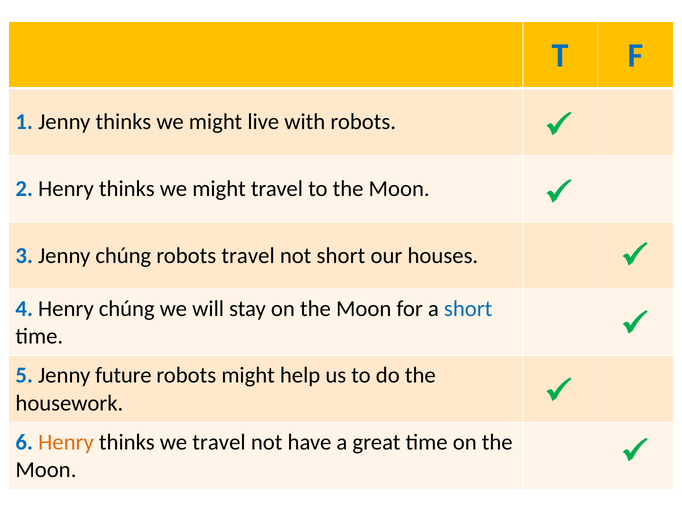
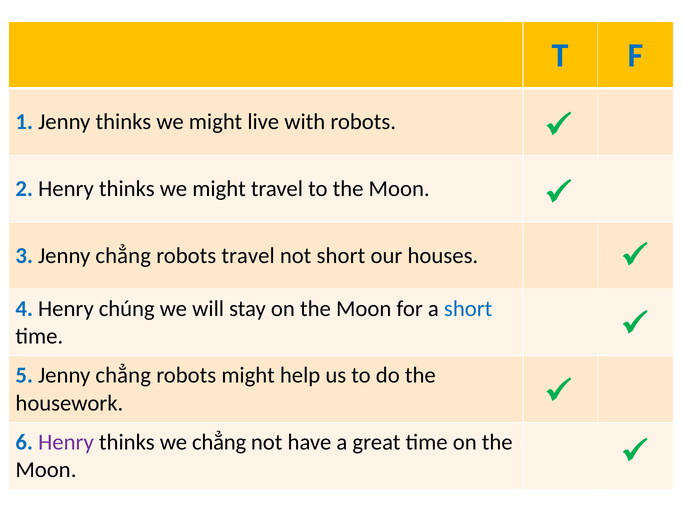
3 Jenny chúng: chúng -> chẳng (123, 256)
5 Jenny future: future -> chẳng (123, 376)
Henry colour: orange -> purple (66, 443)
we travel: travel -> chẳng (219, 443)
